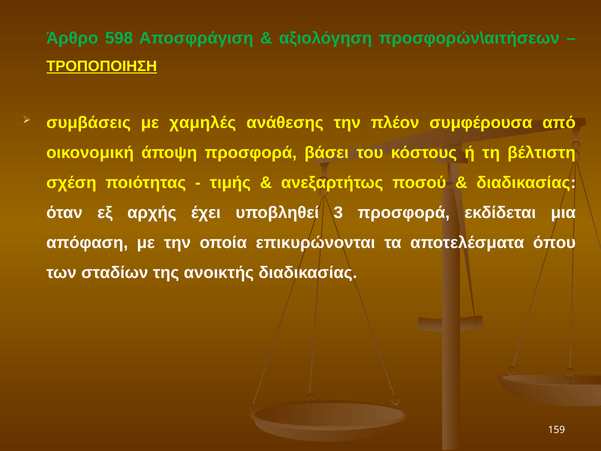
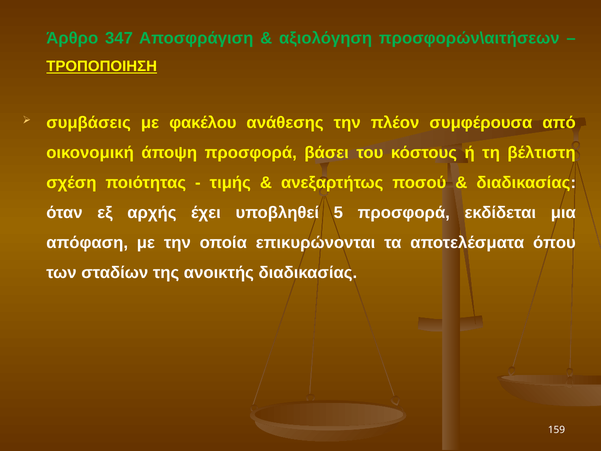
598: 598 -> 347 (119, 38)
χαμηλές: χαμηλές -> φακέλου (203, 122)
3: 3 -> 5 (338, 213)
